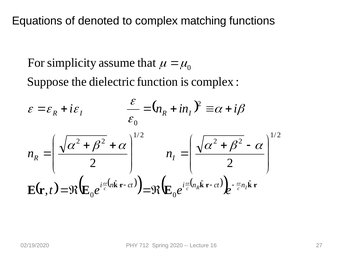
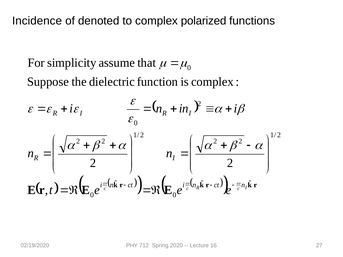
Equations: Equations -> Incidence (37, 21)
matching: matching -> polarized (204, 21)
